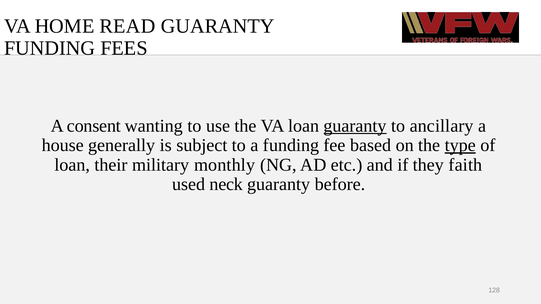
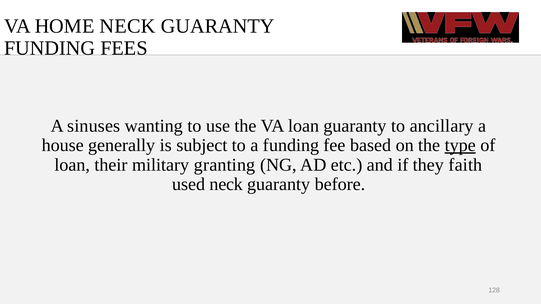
HOME READ: READ -> NECK (127, 26)
consent: consent -> sinuses (94, 126)
guaranty underline: present -> none (355, 126)
monthly: monthly -> granting (225, 165)
